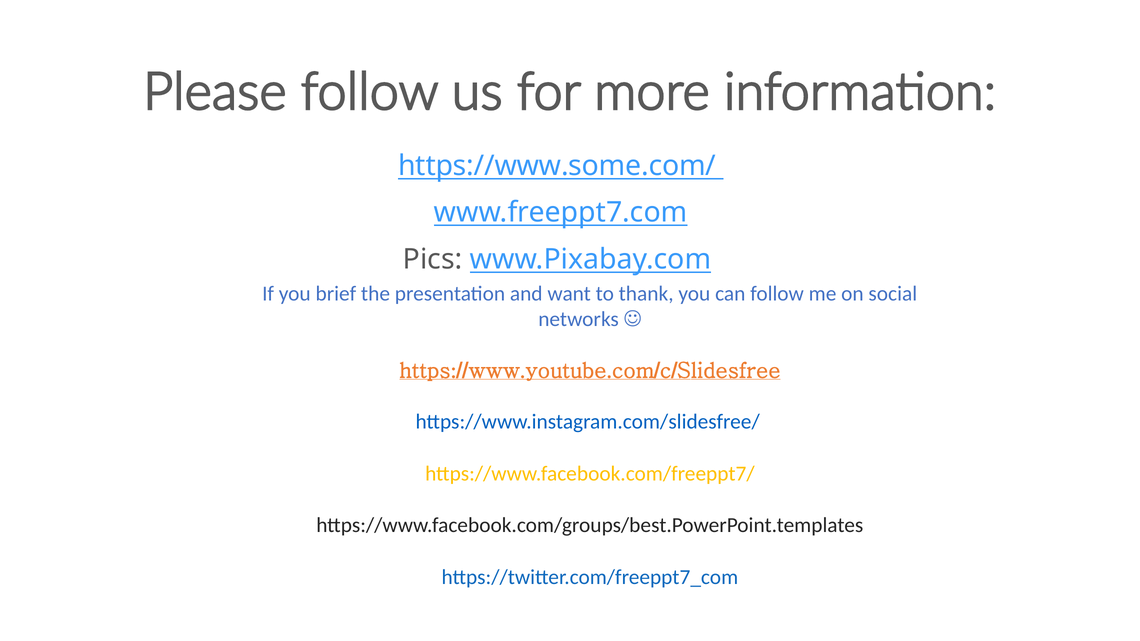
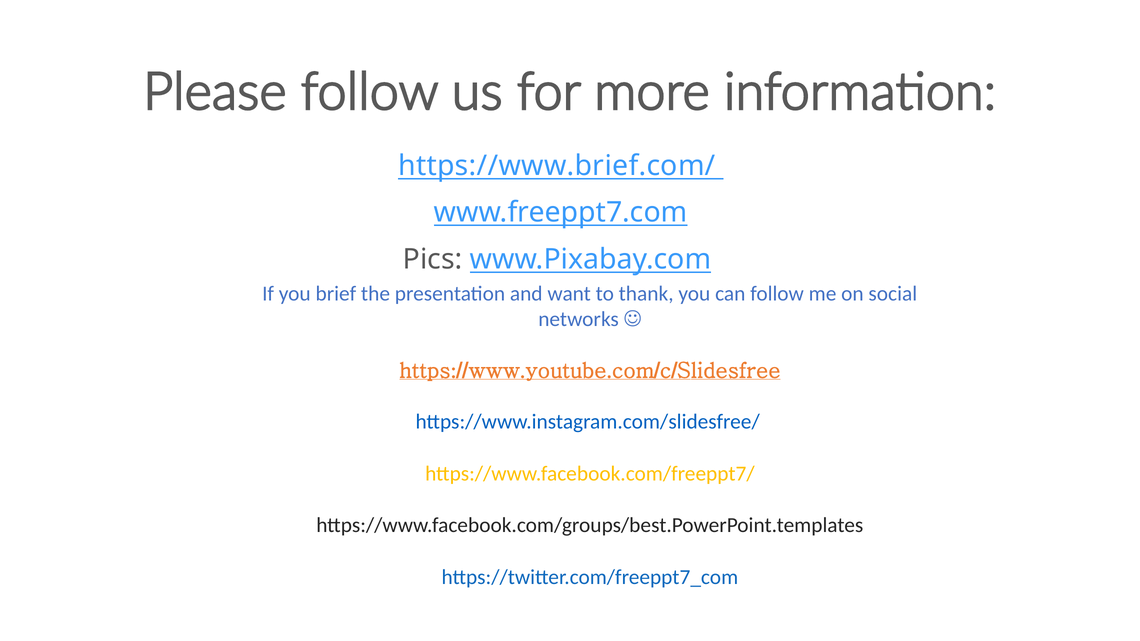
https://www.some.com/: https://www.some.com/ -> https://www.brief.com/ (557, 166)
